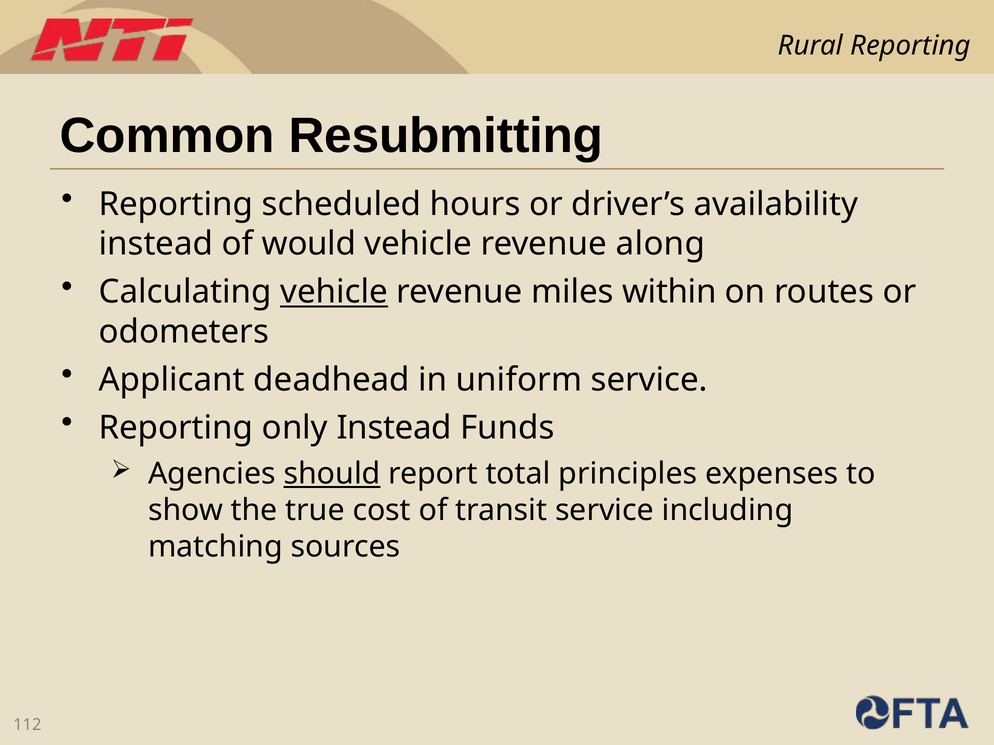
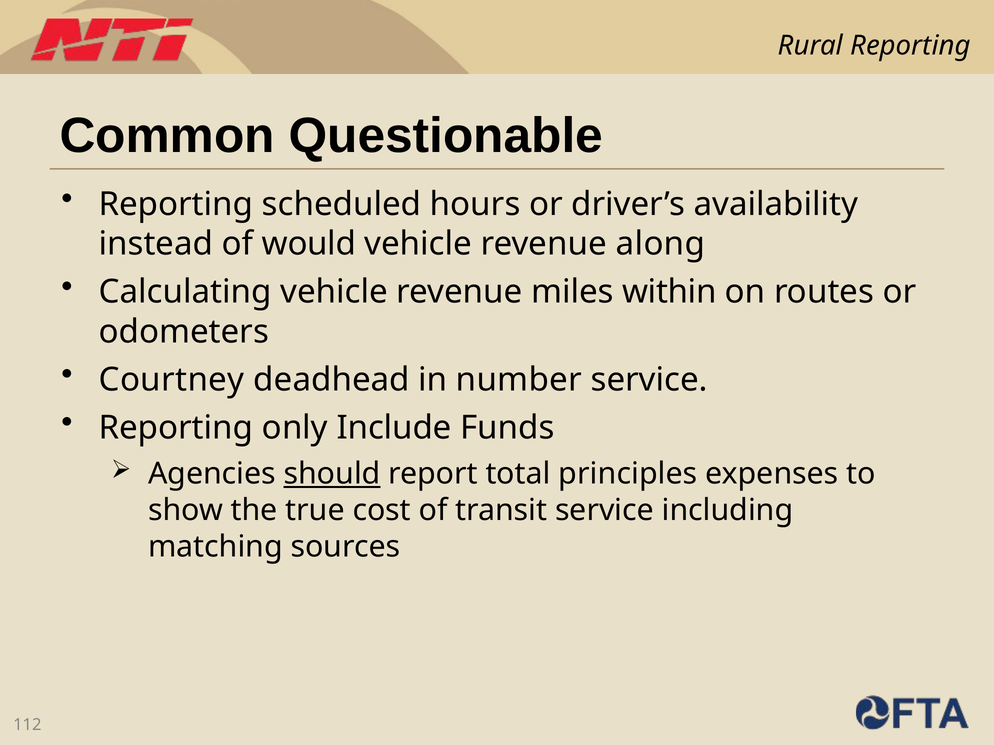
Resubmitting: Resubmitting -> Questionable (446, 136)
vehicle underline: present -> none (334, 292)
Applicant: Applicant -> Courtney (172, 380)
uniform: uniform -> number (519, 380)
only Instead: Instead -> Include (394, 428)
